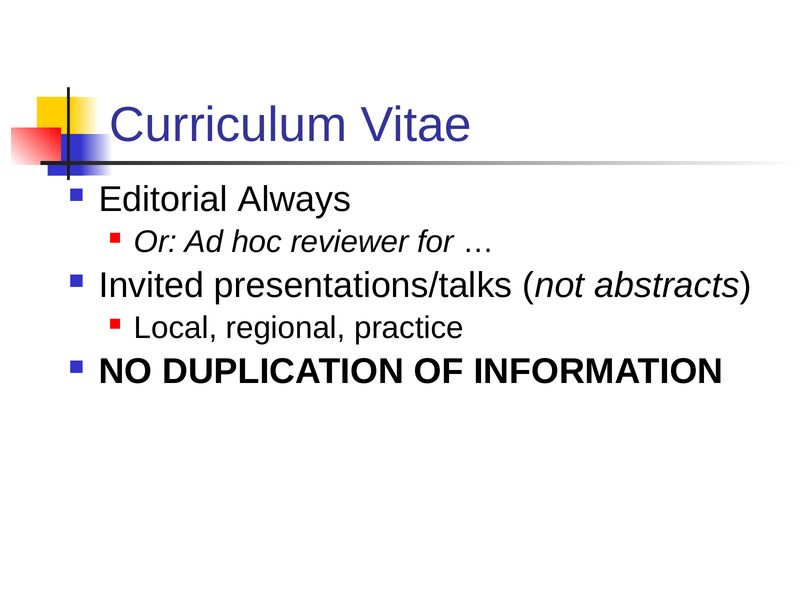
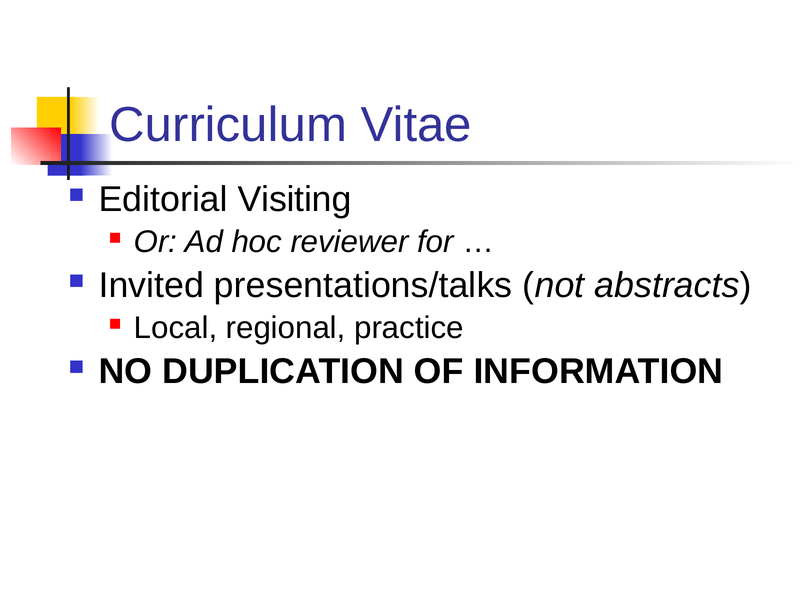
Always: Always -> Visiting (295, 199)
